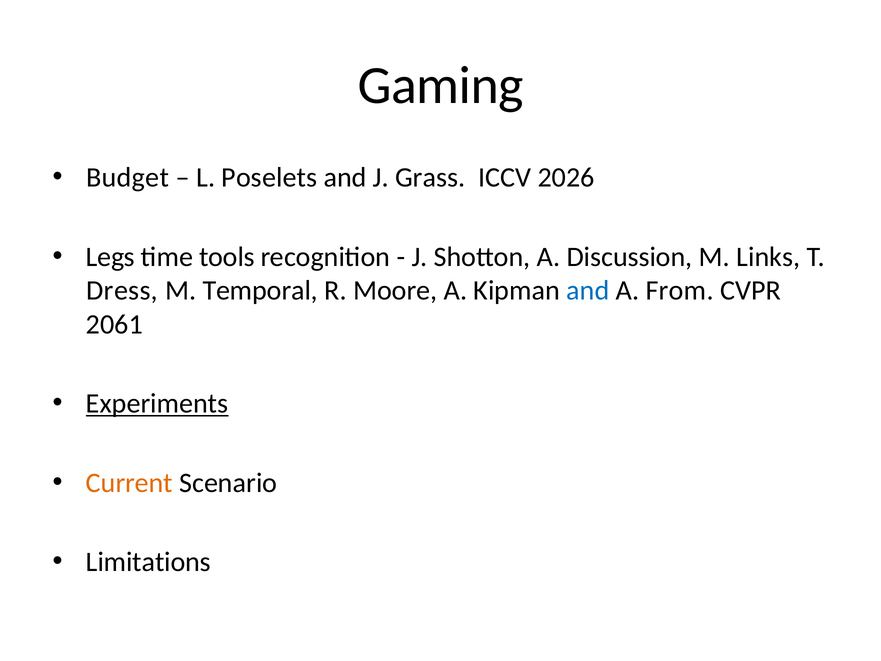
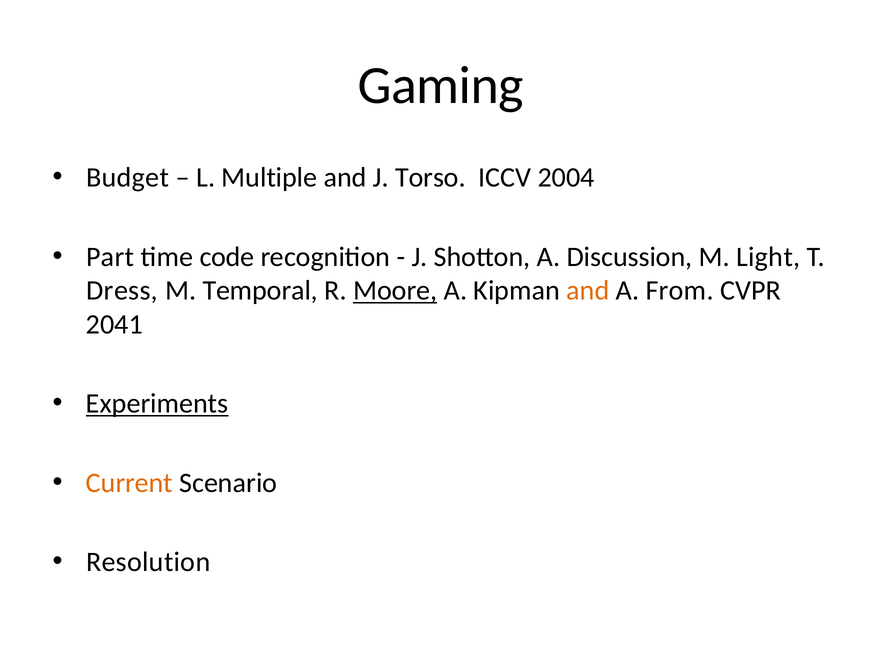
Poselets: Poselets -> Multiple (269, 177)
Grass: Grass -> Torso (430, 177)
2026: 2026 -> 2004 (566, 177)
Legs: Legs -> Part (110, 257)
tools: tools -> code (227, 257)
Links: Links -> Light (768, 257)
Moore underline: none -> present (395, 290)
and colour: blue -> orange (588, 290)
2061: 2061 -> 2041 (114, 324)
Limitations: Limitations -> Resolution (148, 562)
